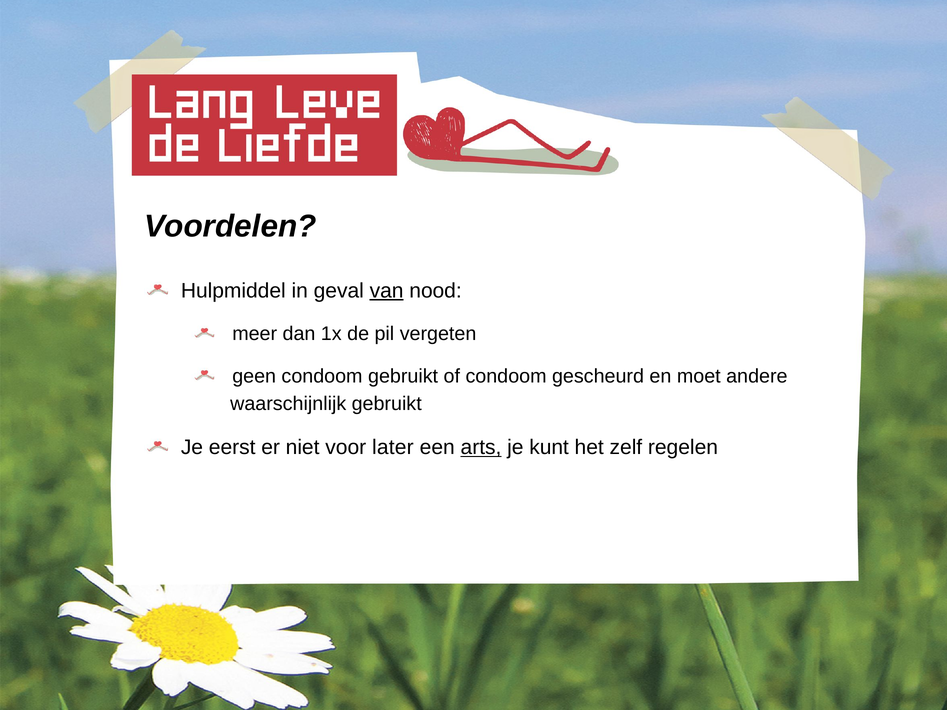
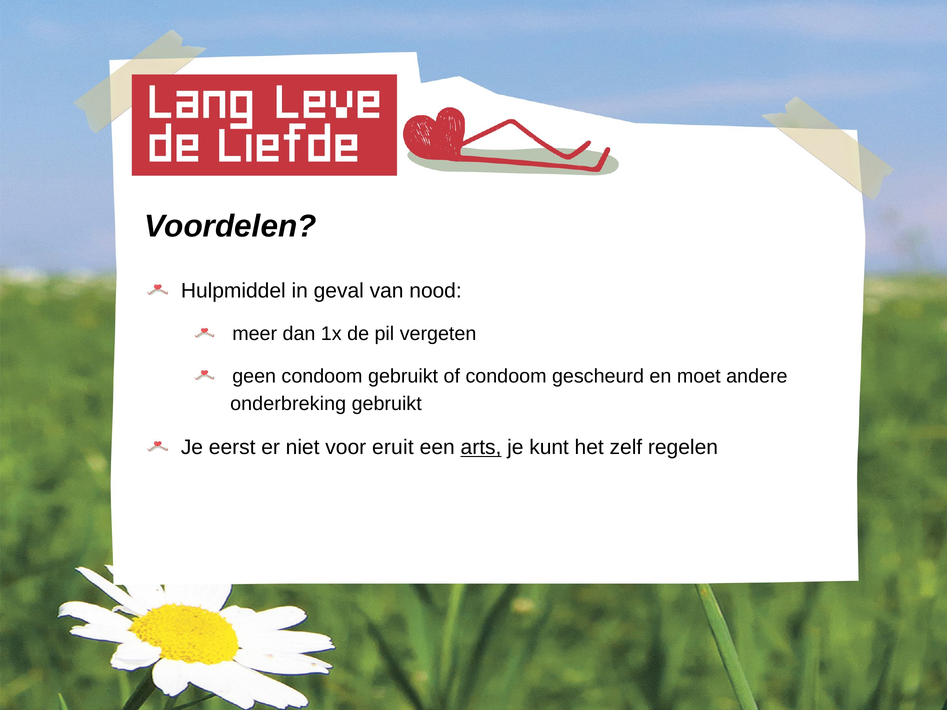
van underline: present -> none (387, 291)
waarschijnlijk: waarschijnlijk -> onderbreking (288, 404)
later: later -> eruit (393, 448)
